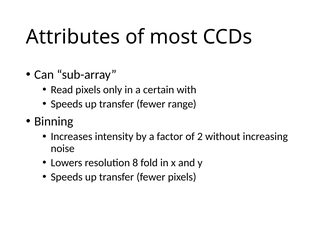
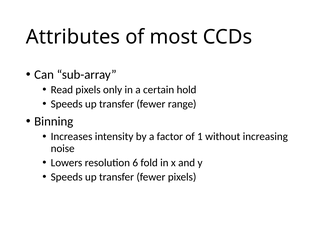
with: with -> hold (187, 90)
2: 2 -> 1 (200, 136)
8: 8 -> 6 (135, 162)
